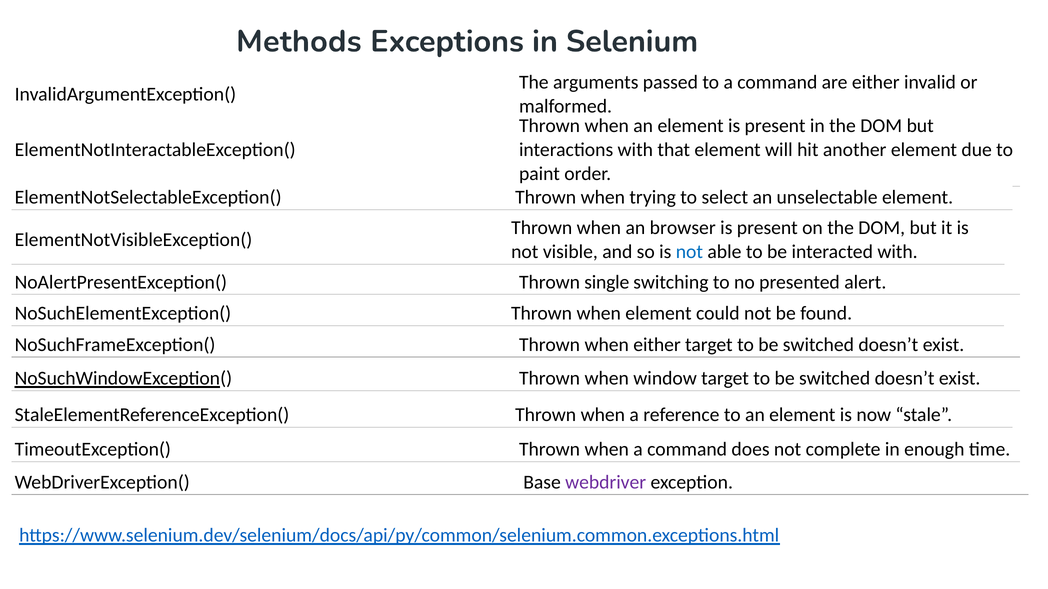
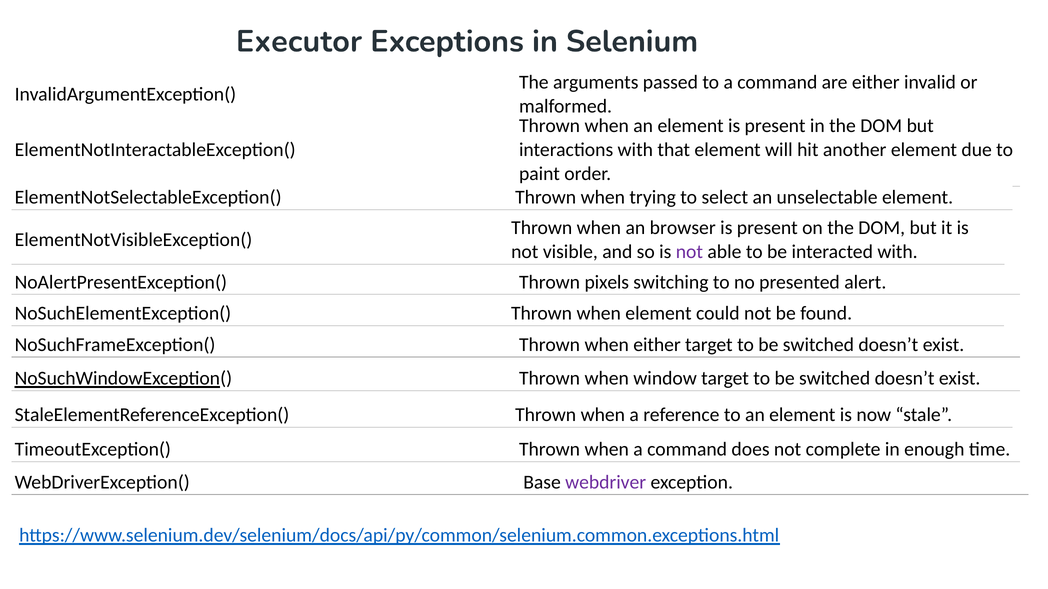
Methods: Methods -> Executor (299, 41)
not colour: blue -> purple (689, 252)
single: single -> pixels (607, 282)
